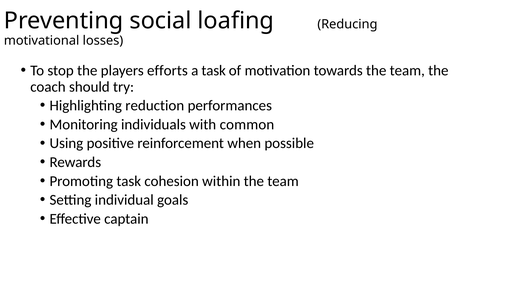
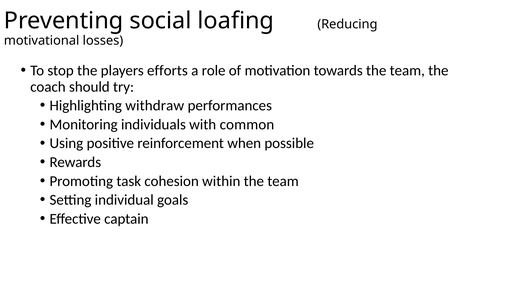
a task: task -> role (214, 70)
reduction: reduction -> withdraw (155, 105)
